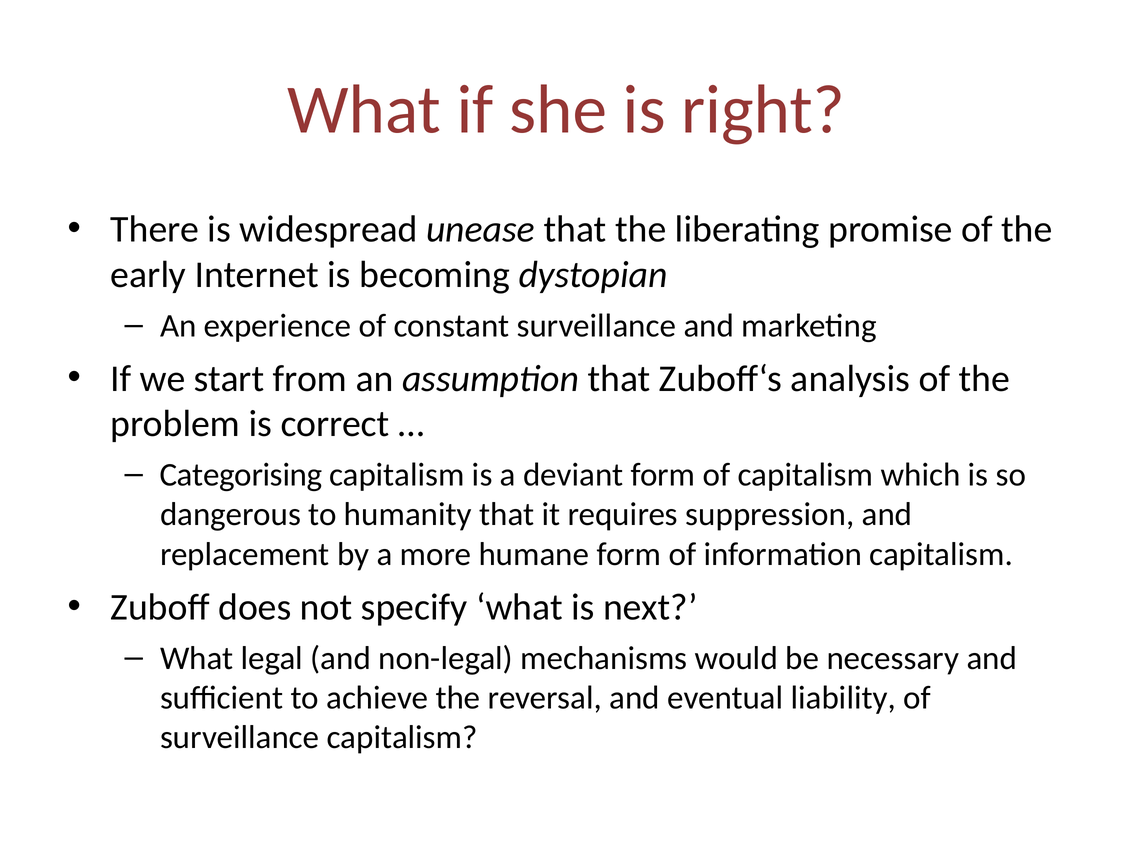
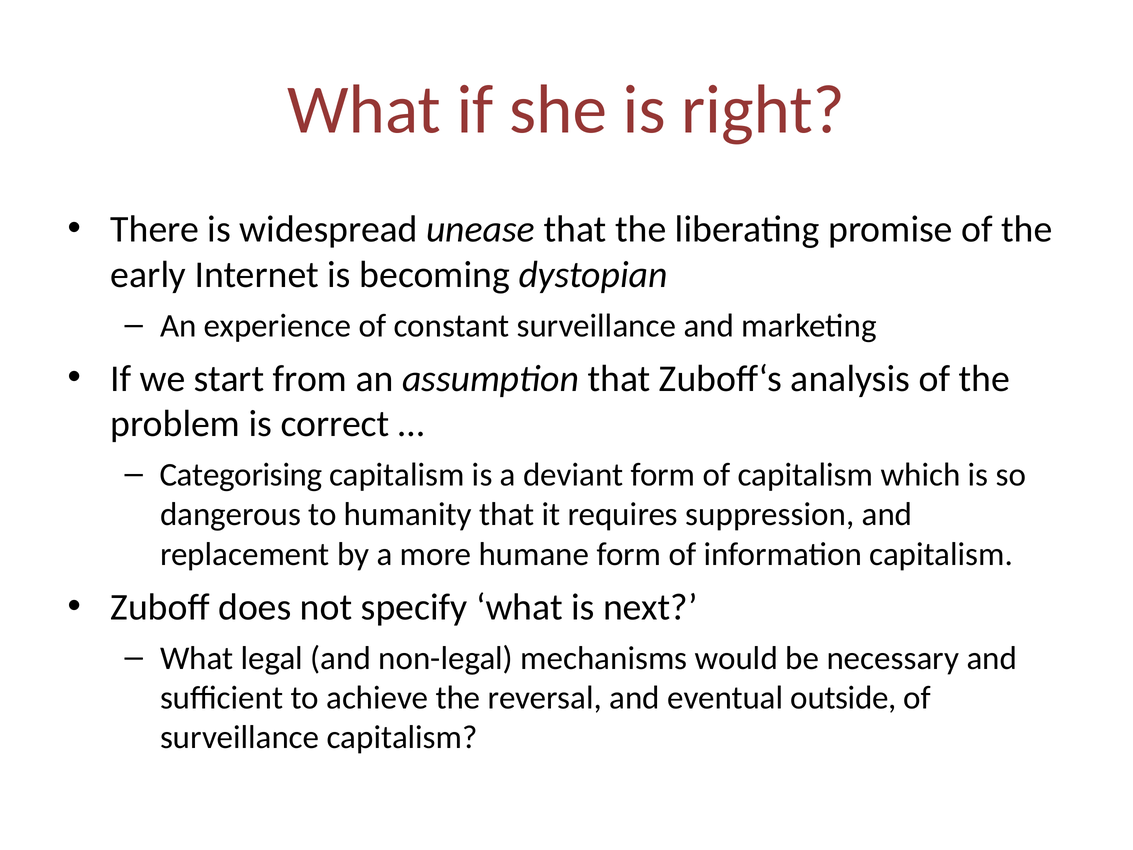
liability: liability -> outside (843, 698)
